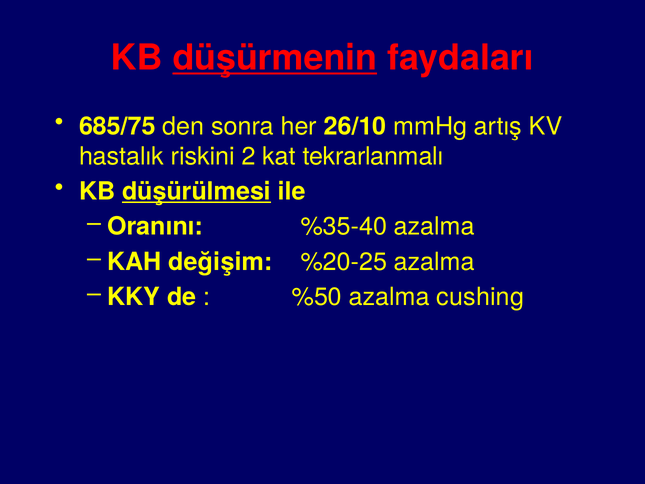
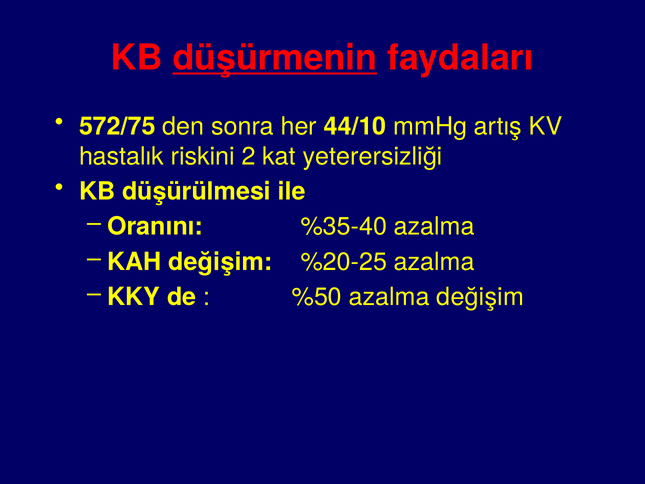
685/75: 685/75 -> 572/75 (117, 126)
26/10: 26/10 -> 44/10 (355, 126)
tekrarlanmalı: tekrarlanmalı -> yeterersizliği (373, 156)
düşürülmesi underline: present -> none (197, 191)
azalma cushing: cushing -> değişim (480, 297)
